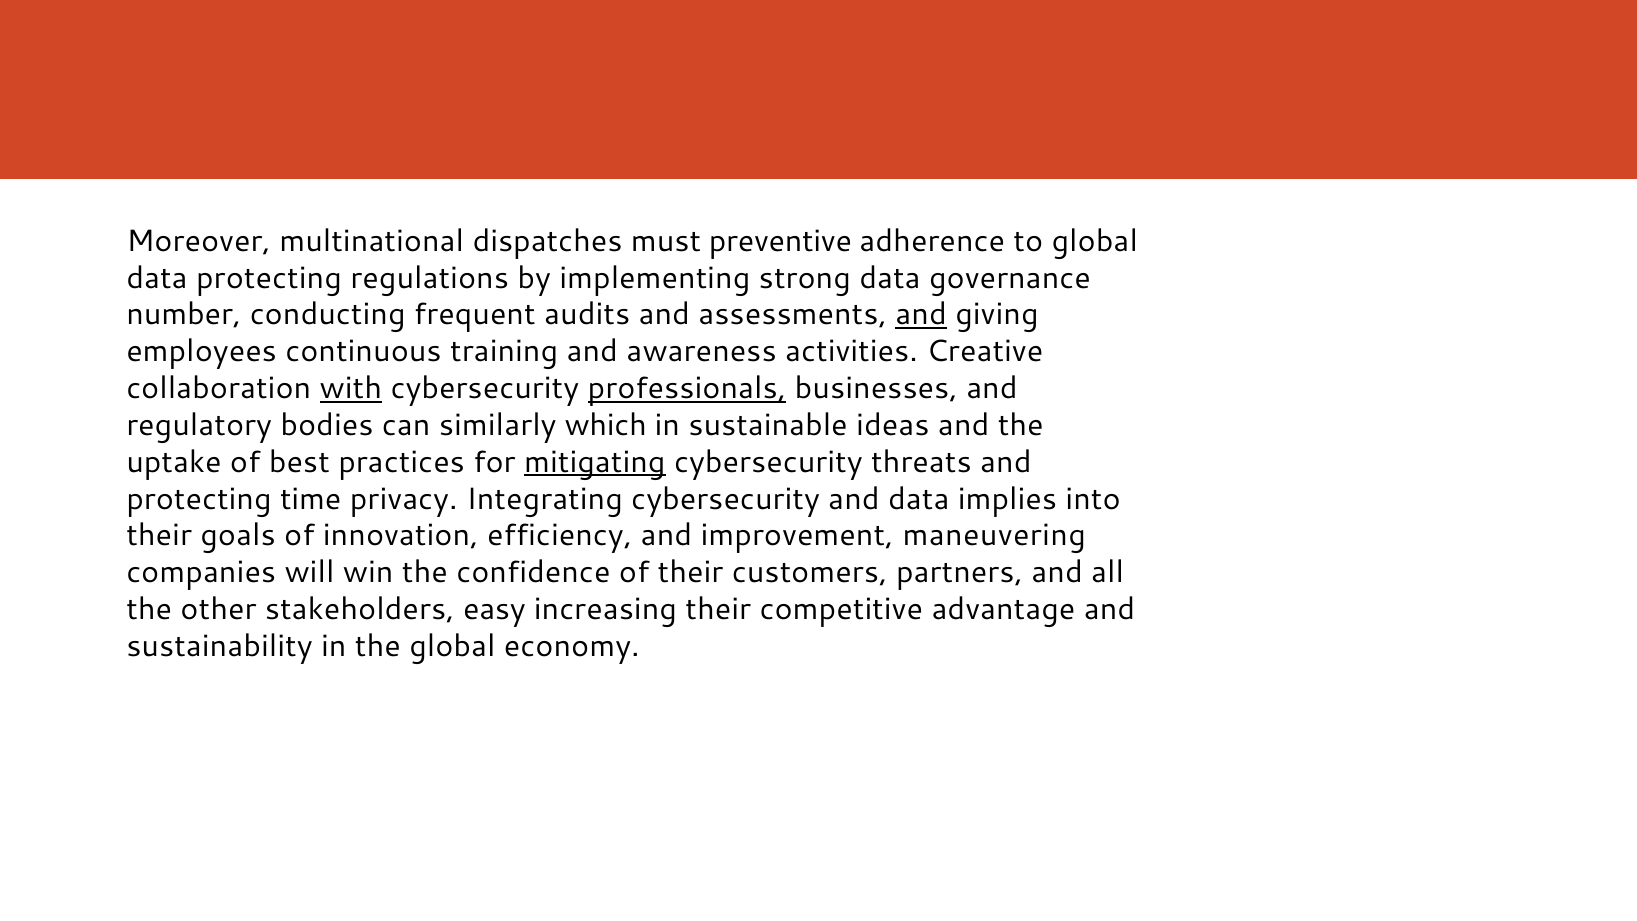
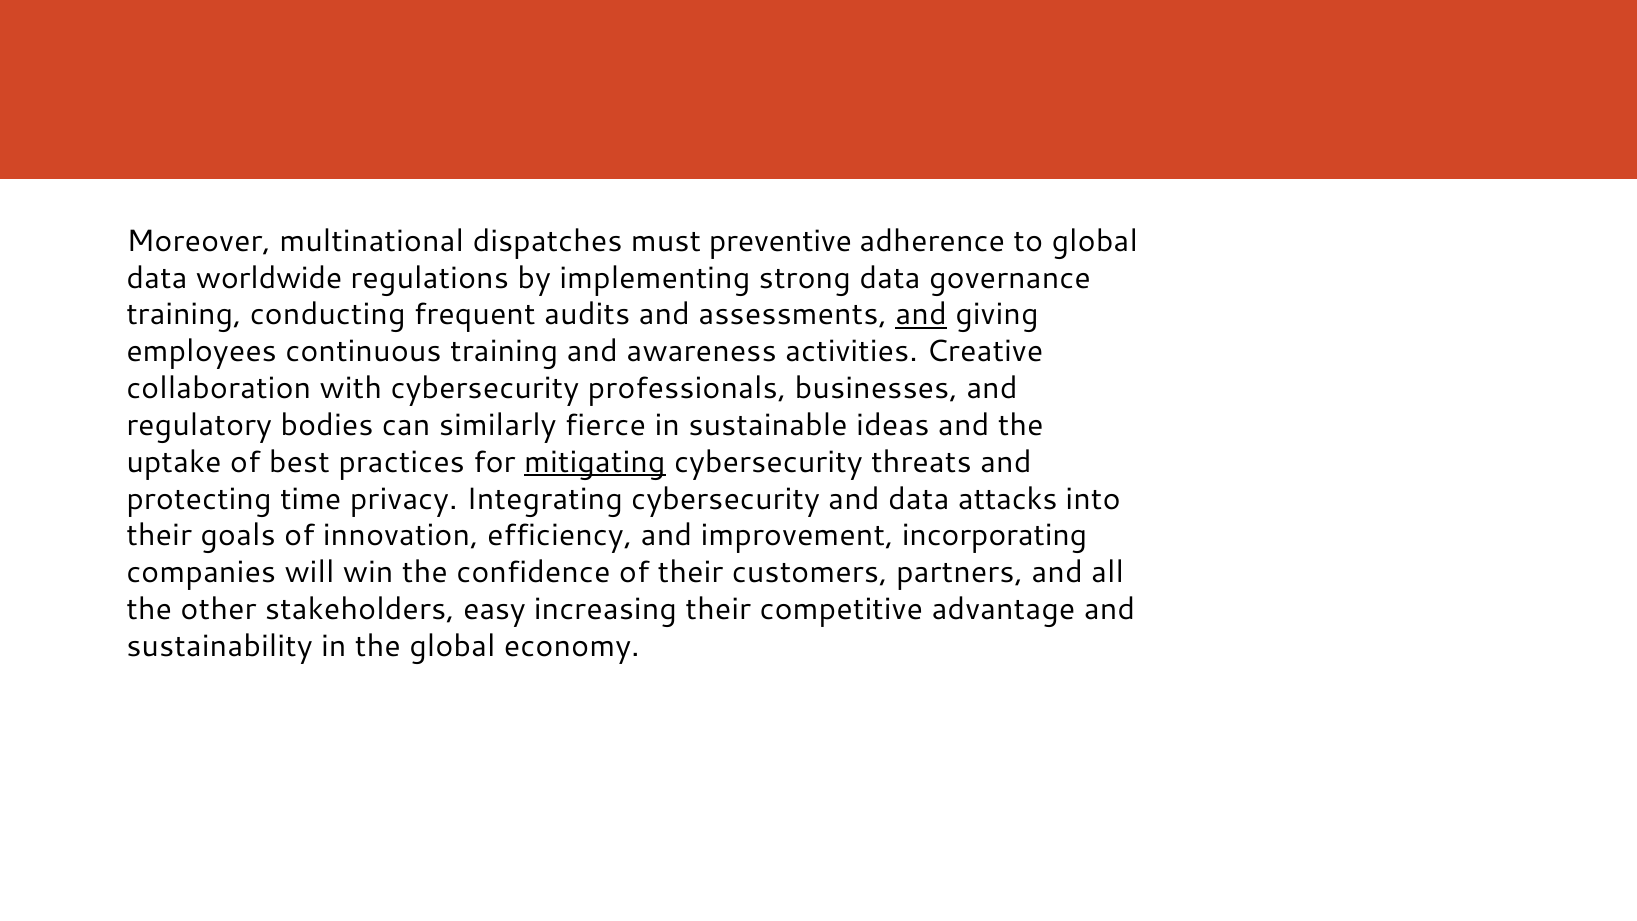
data protecting: protecting -> worldwide (269, 278)
number: number -> training (184, 315)
with underline: present -> none (351, 388)
professionals underline: present -> none (687, 388)
which: which -> fierce (606, 425)
implies: implies -> attacks (1008, 499)
maneuvering: maneuvering -> incorporating (995, 536)
